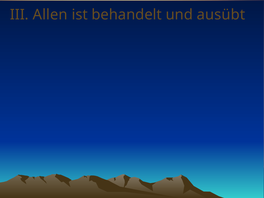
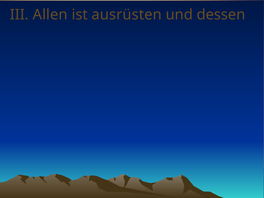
behandelt: behandelt -> ausrüsten (127, 15)
ausübt: ausübt -> dessen (221, 15)
